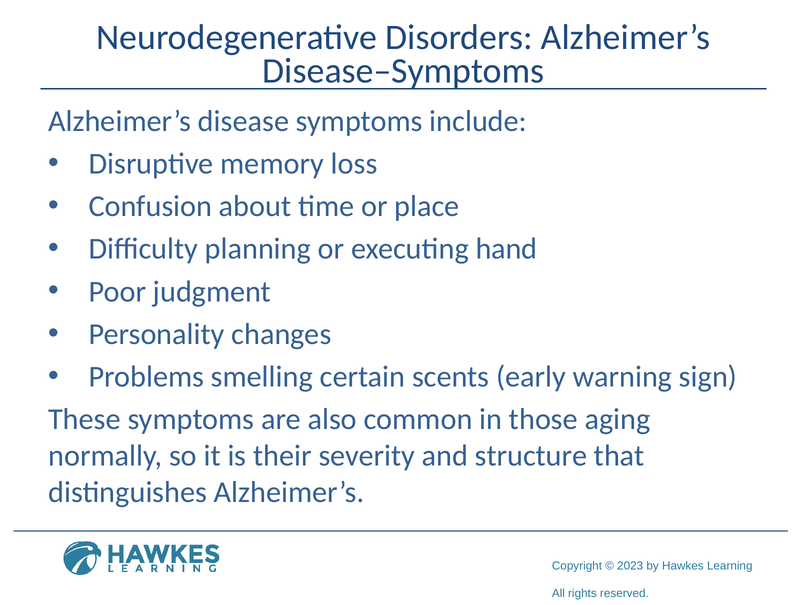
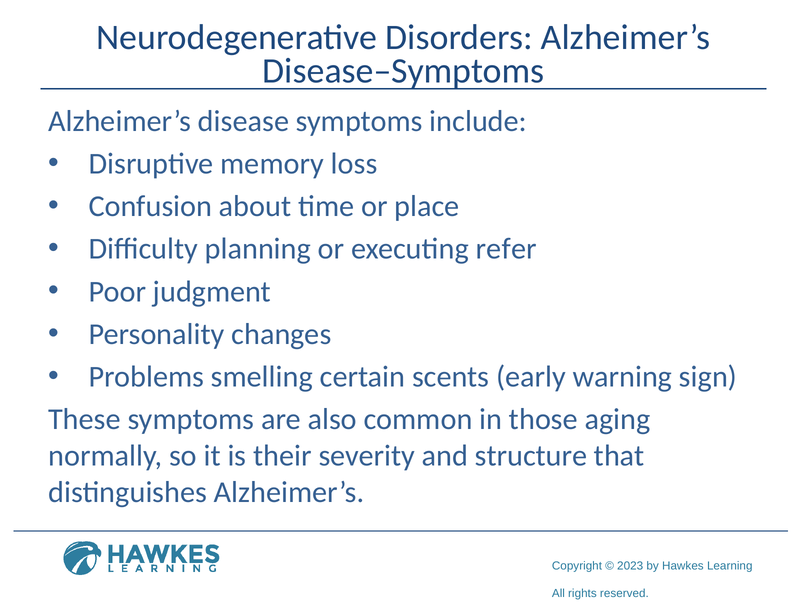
hand: hand -> refer (506, 249)
